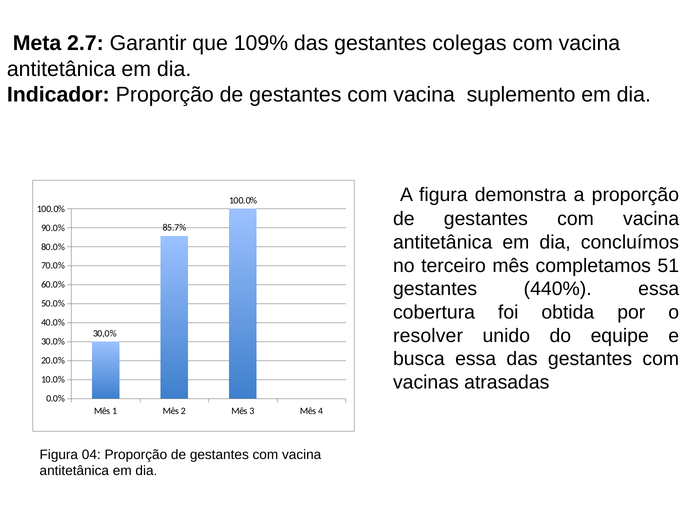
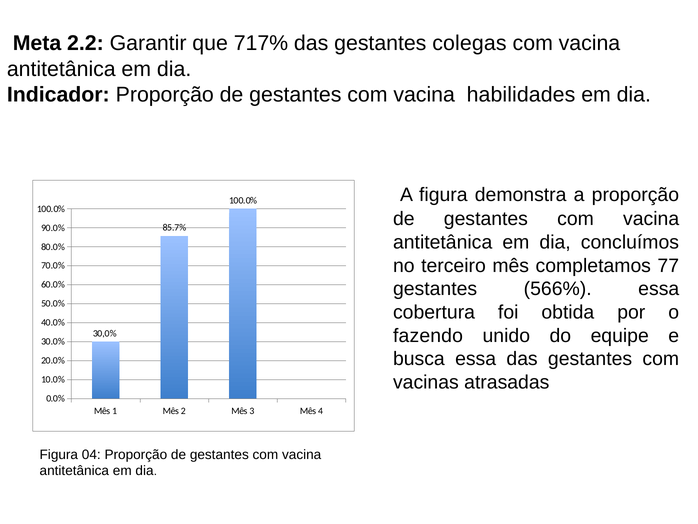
2.7: 2.7 -> 2.2 (85, 43)
109%: 109% -> 717% (261, 43)
suplemento: suplemento -> habilidades (521, 95)
51: 51 -> 77 (668, 265)
440%: 440% -> 566% (558, 289)
resolver: resolver -> fazendo (428, 335)
